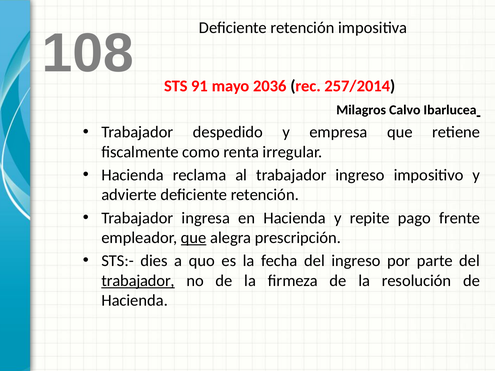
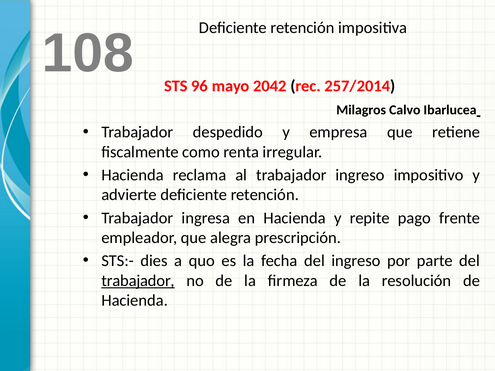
91: 91 -> 96 (200, 86)
2036: 2036 -> 2042 (270, 86)
que underline: present -> none (194, 238)
